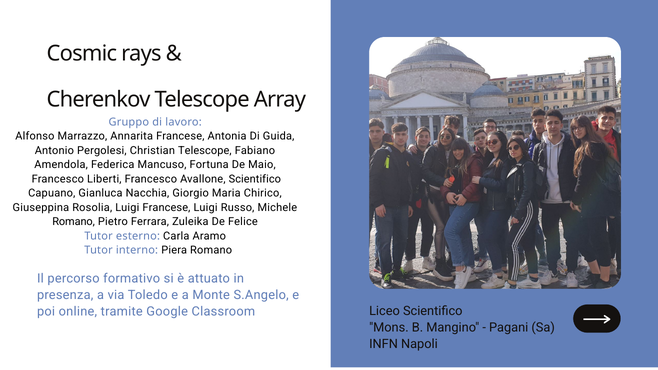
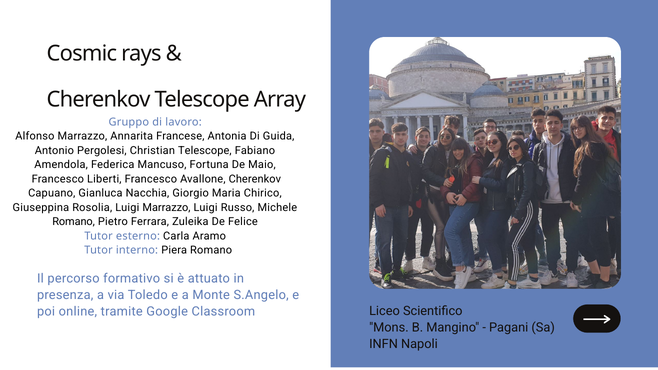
Avallone Scientifico: Scientifico -> Cherenkov (255, 179)
Luigi Francese: Francese -> Marrazzo (166, 208)
